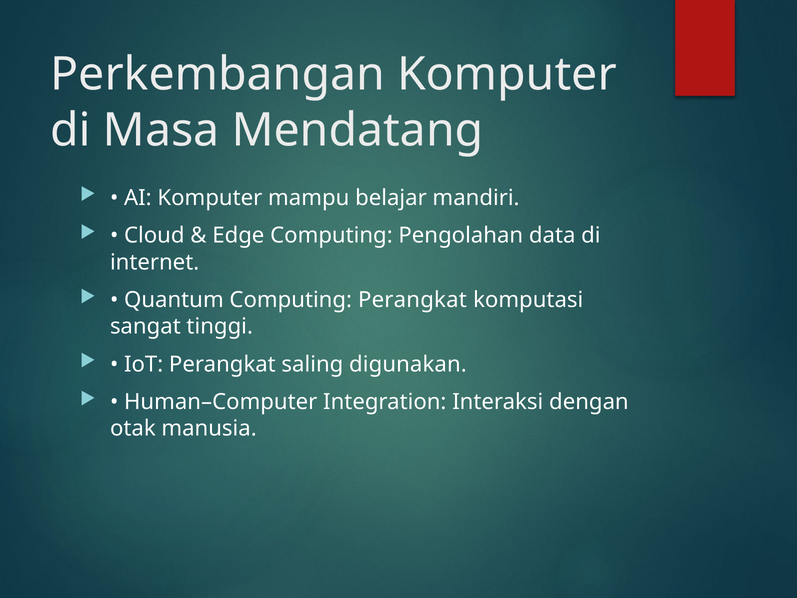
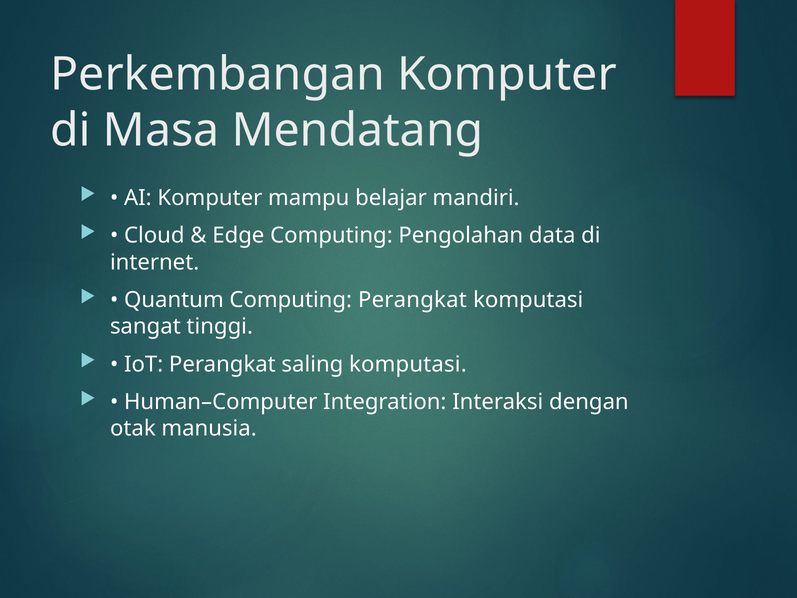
saling digunakan: digunakan -> komputasi (408, 364)
